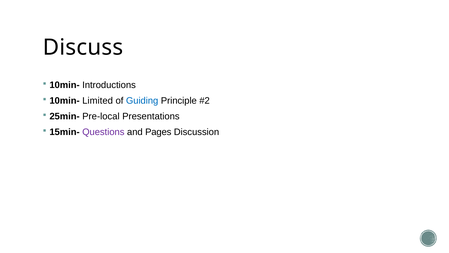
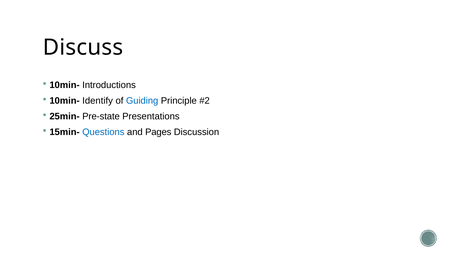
Limited: Limited -> Identify (98, 101)
Pre-local: Pre-local -> Pre-state (101, 116)
Questions colour: purple -> blue (103, 132)
